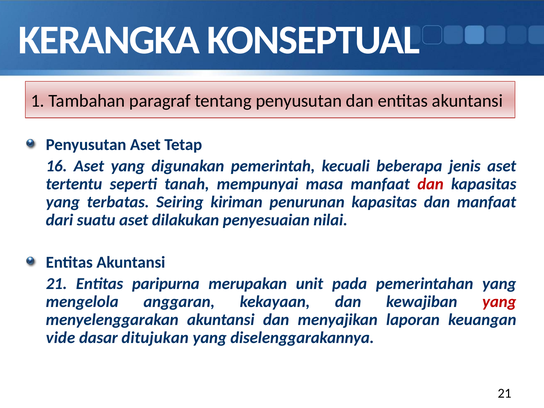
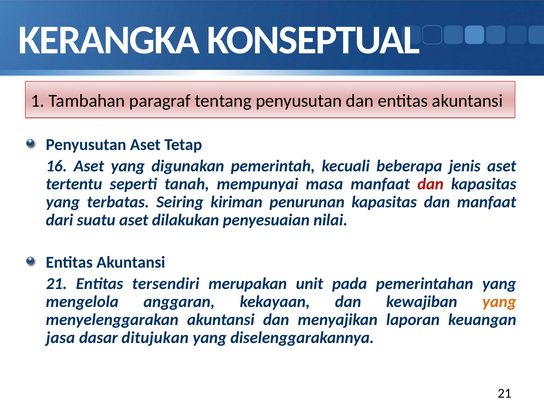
paripurna: paripurna -> tersendiri (166, 284)
yang colour: red -> orange (499, 302)
vide: vide -> jasa (61, 338)
